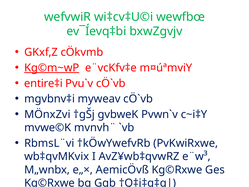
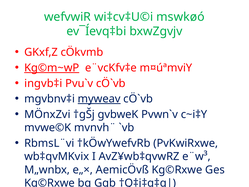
wewfbœ: wewfbœ -> mswkøó (180, 17)
entire‡i: entire‡i -> ingvb‡i (43, 83)
myweav underline: none -> present (99, 99)
